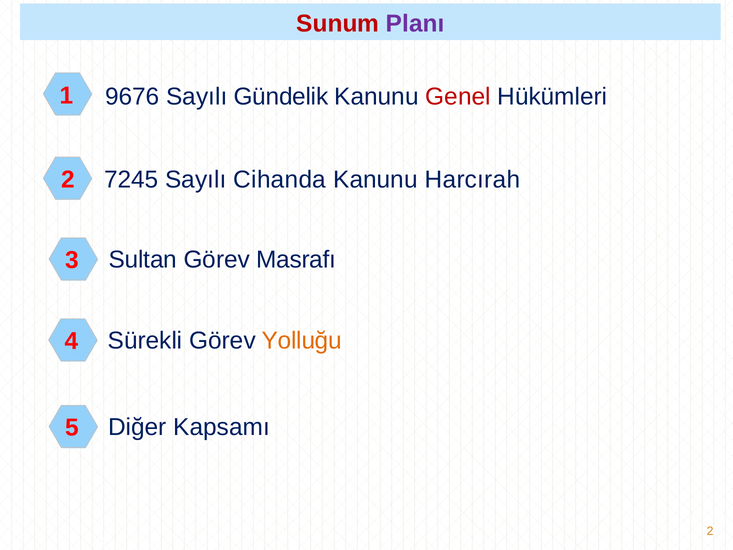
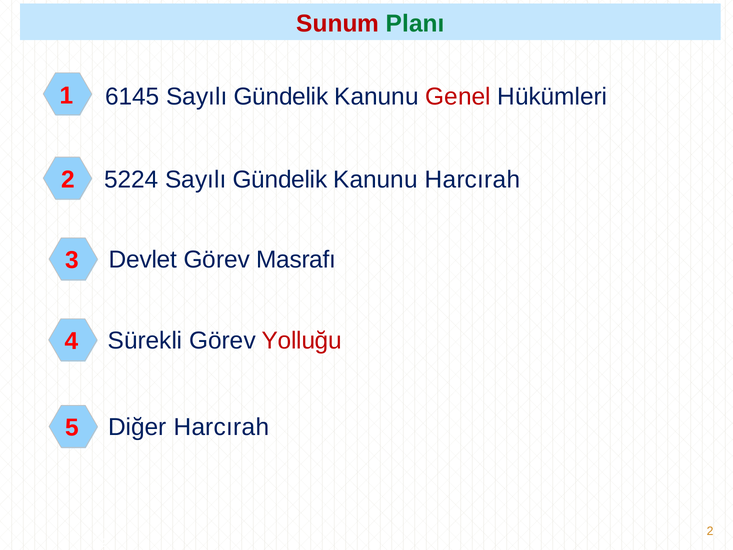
Planı colour: purple -> green (415, 24)
9676: 9676 -> 6145 (132, 97)
7245: 7245 -> 5224 (131, 180)
Cihanda: Cihanda -> Gündelik (280, 180)
Sultan: Sultan -> Devlet (143, 259)
Yolluğu colour: orange -> red (302, 341)
Diğer Kapsamı: Kapsamı -> Harcırah (221, 427)
